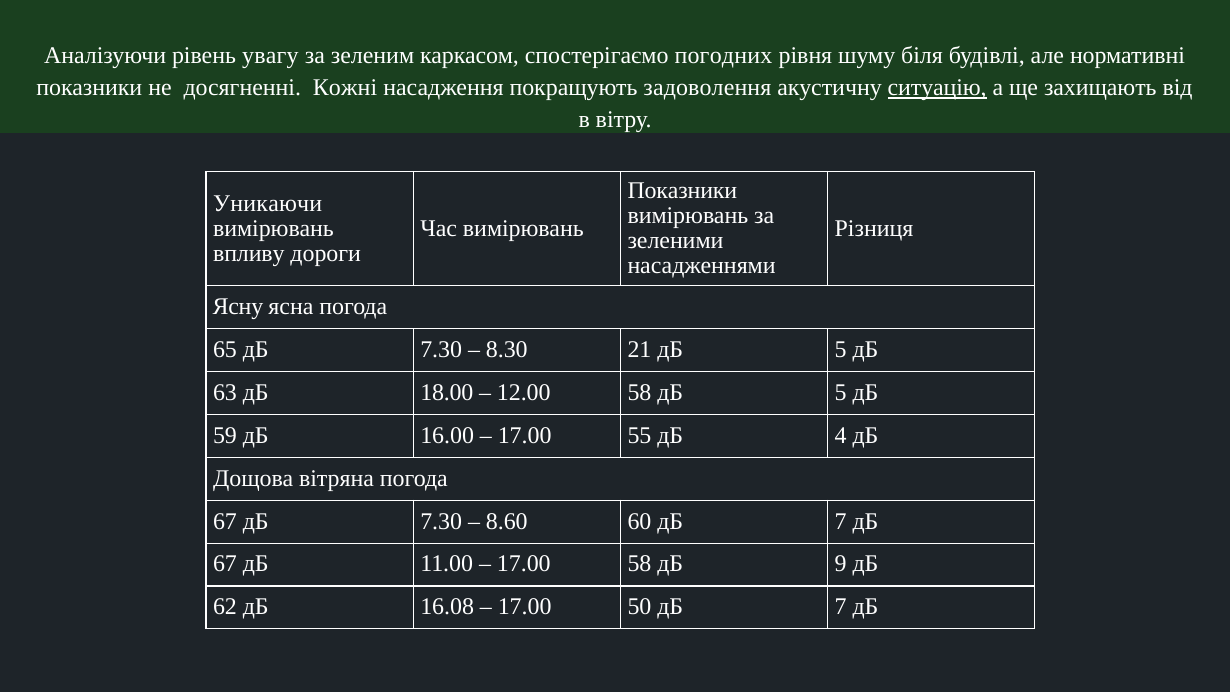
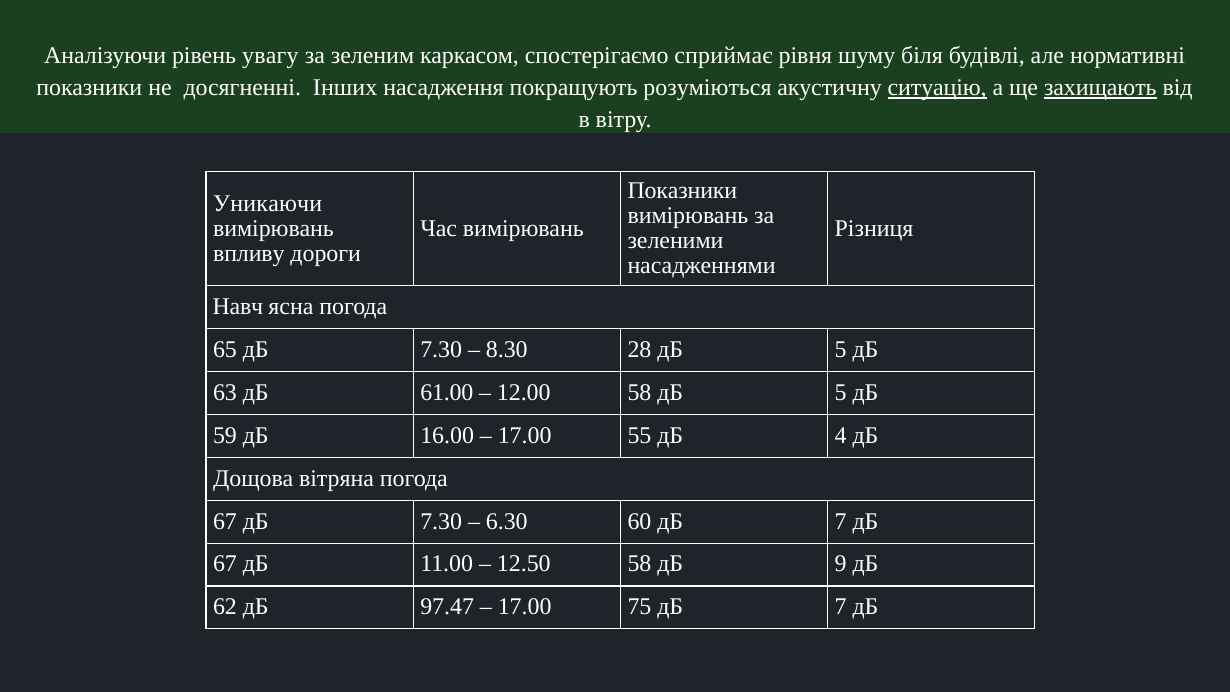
погодних: погодних -> сприймає (723, 56)
Кожні: Кожні -> Інших (345, 88)
задоволення: задоволення -> розуміються (707, 88)
захищають underline: none -> present (1100, 88)
Ясну: Ясну -> Навч (238, 307)
21: 21 -> 28 (639, 350)
18.00: 18.00 -> 61.00 (447, 392)
8.60: 8.60 -> 6.30 (507, 521)
17.00: 17.00 -> 12.50 (524, 564)
16.08: 16.08 -> 97.47 (447, 607)
50: 50 -> 75 (639, 607)
